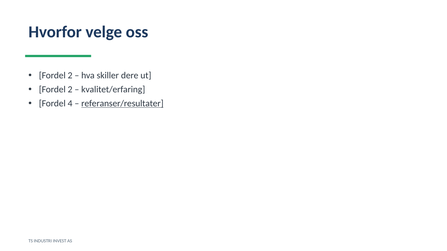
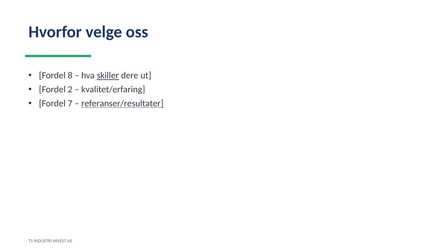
2: 2 -> 8 (70, 76)
skiller underline: none -> present (108, 76)
4: 4 -> 7 (70, 104)
